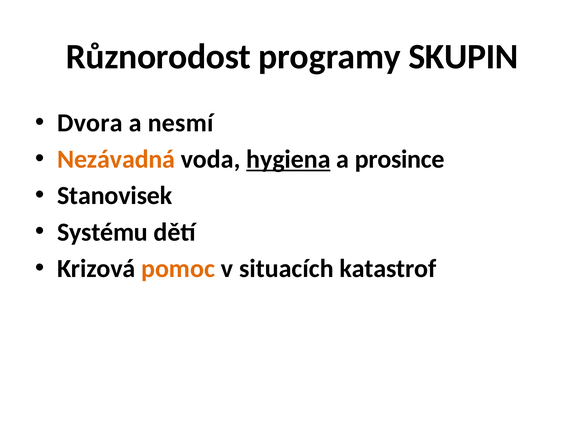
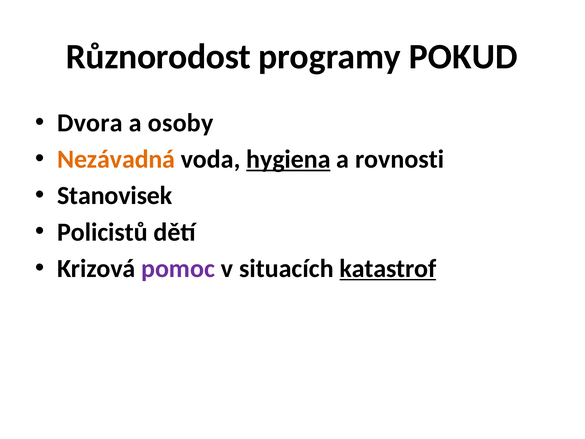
SKUPIN: SKUPIN -> POKUD (463, 57)
nesmí: nesmí -> osoby (181, 123)
prosince: prosince -> rovnosti (400, 159)
Systému: Systému -> Policistů (102, 232)
pomoc colour: orange -> purple (178, 268)
katastrof underline: none -> present (388, 268)
